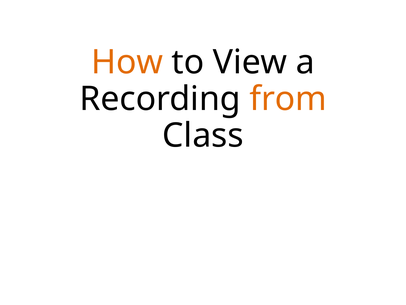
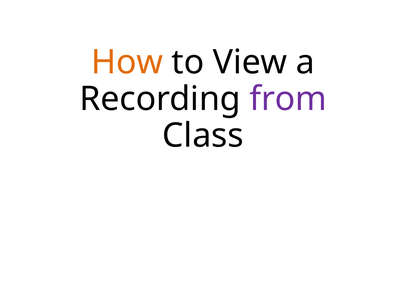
from colour: orange -> purple (288, 99)
